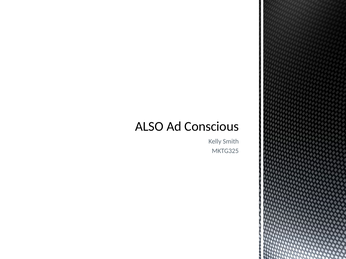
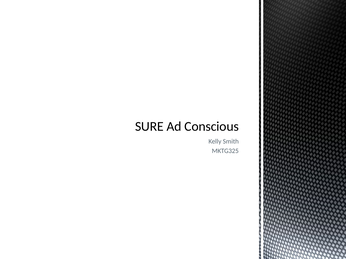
ALSO: ALSO -> SURE (149, 127)
